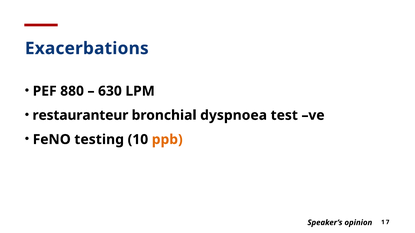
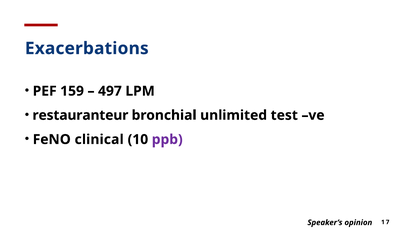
880: 880 -> 159 (72, 91)
630: 630 -> 497 (110, 91)
dyspnoea: dyspnoea -> unlimited (234, 115)
testing: testing -> clinical (99, 140)
ppb colour: orange -> purple (167, 140)
